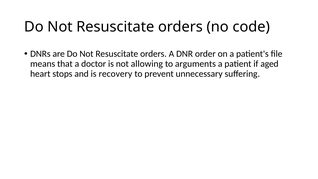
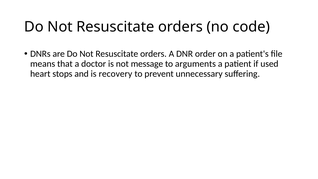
allowing: allowing -> message (147, 64)
aged: aged -> used (269, 64)
